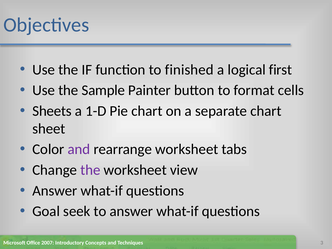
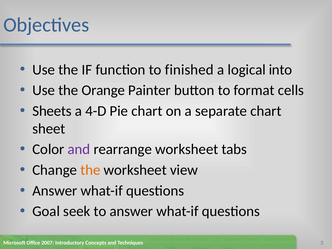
first: first -> into (280, 70)
Sample: Sample -> Orange (103, 90)
1-D: 1-D -> 4-D (96, 111)
the colour: purple -> orange (90, 170)
